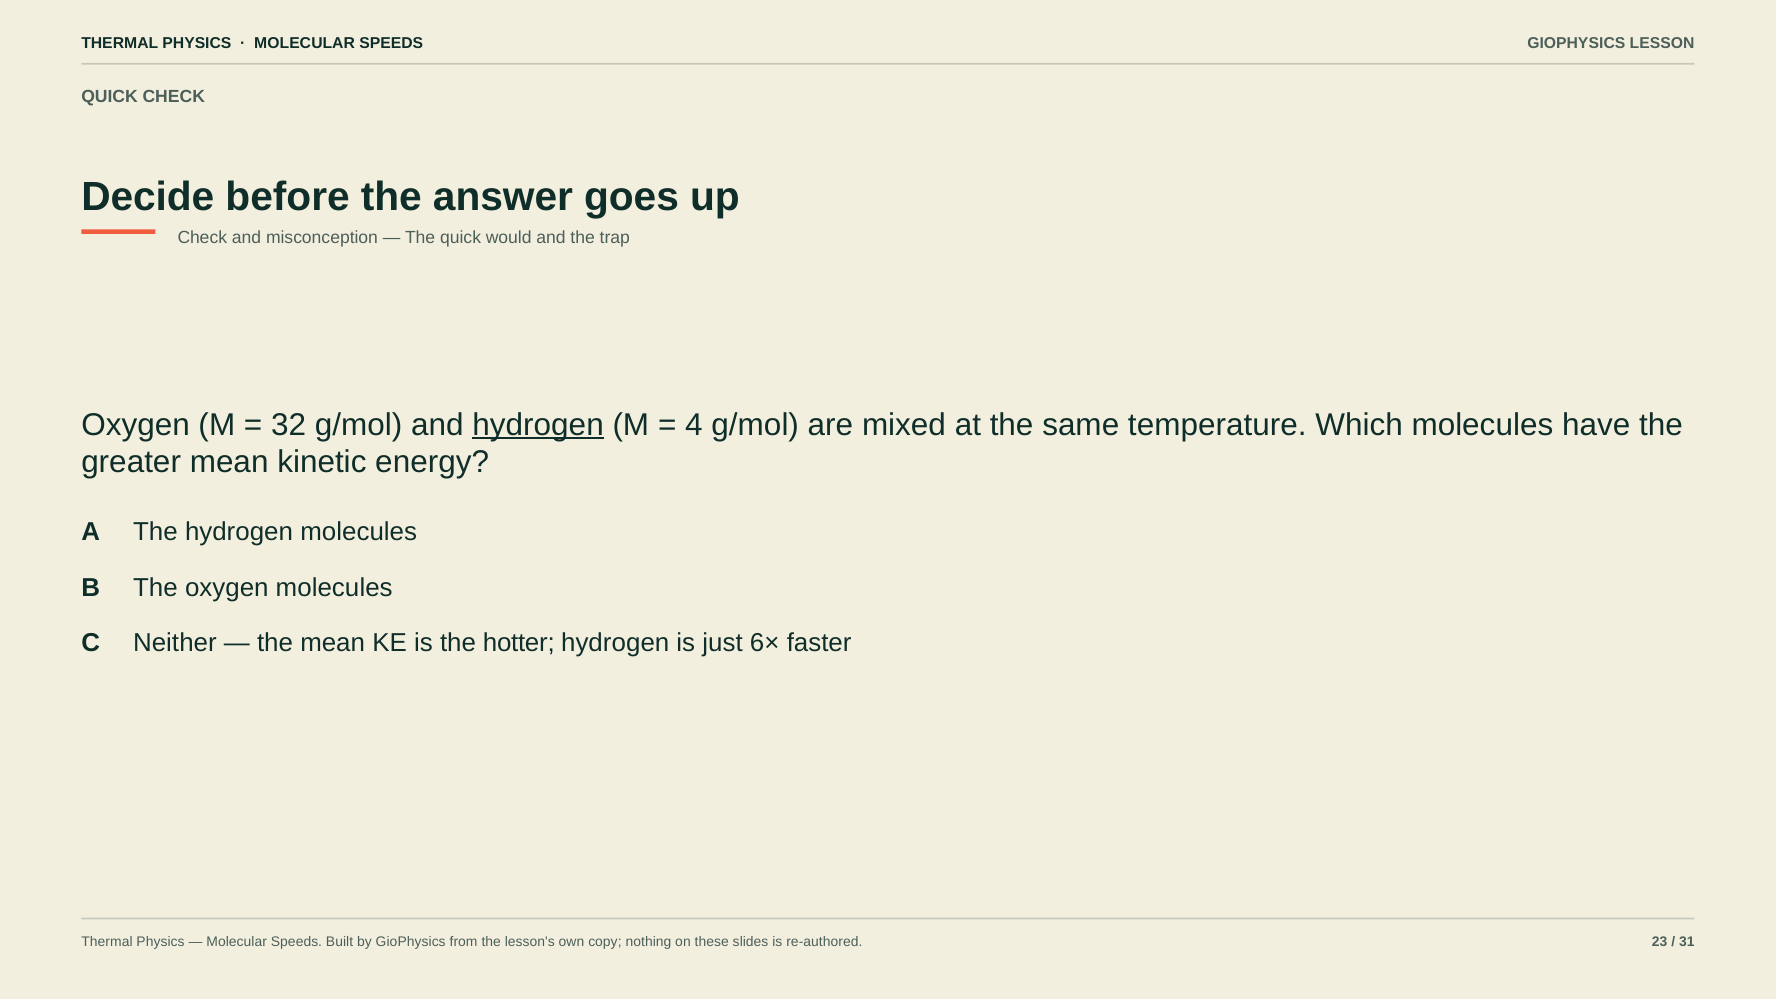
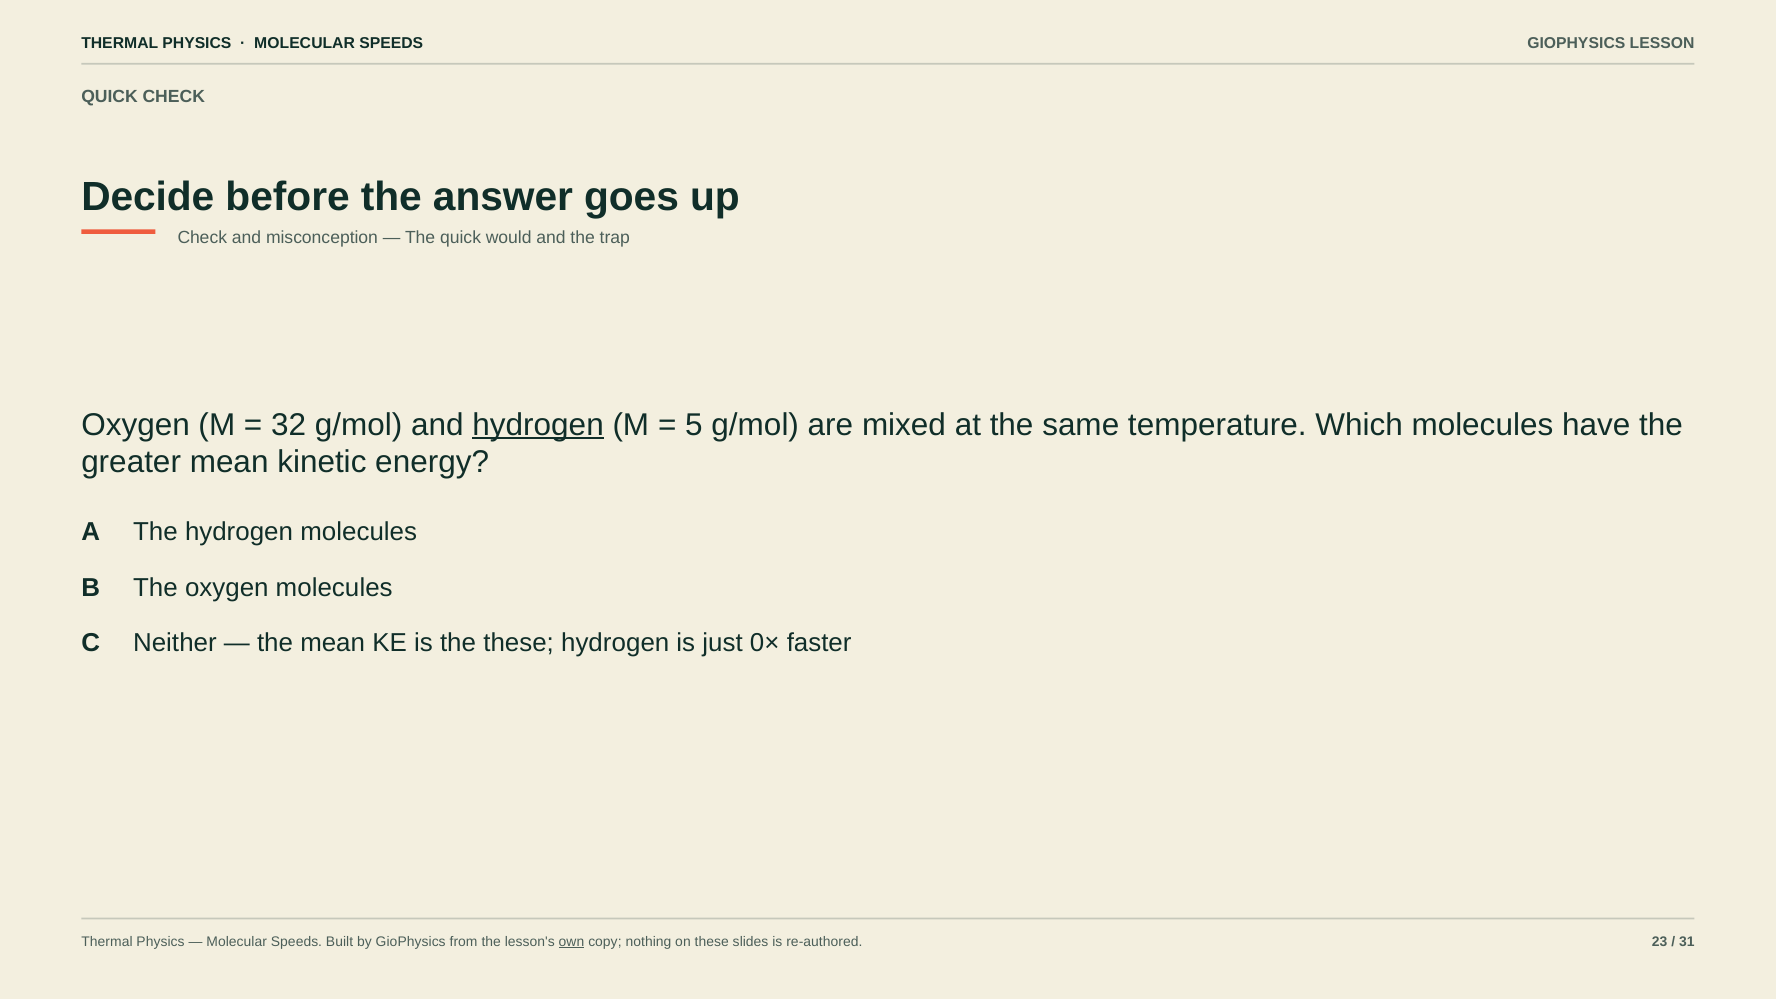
4: 4 -> 5 (694, 425)
the hotter: hotter -> these (519, 643)
6×: 6× -> 0× (765, 643)
own underline: none -> present (571, 942)
